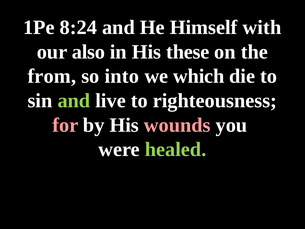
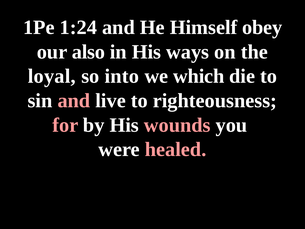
8:24: 8:24 -> 1:24 (78, 27)
with: with -> obey (262, 27)
these: these -> ways (188, 52)
from: from -> loyal (52, 76)
and colour: light green -> pink (74, 101)
healed colour: light green -> pink (176, 149)
